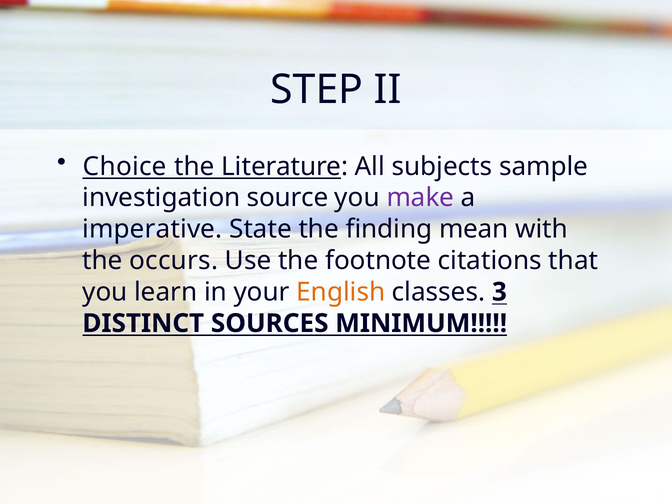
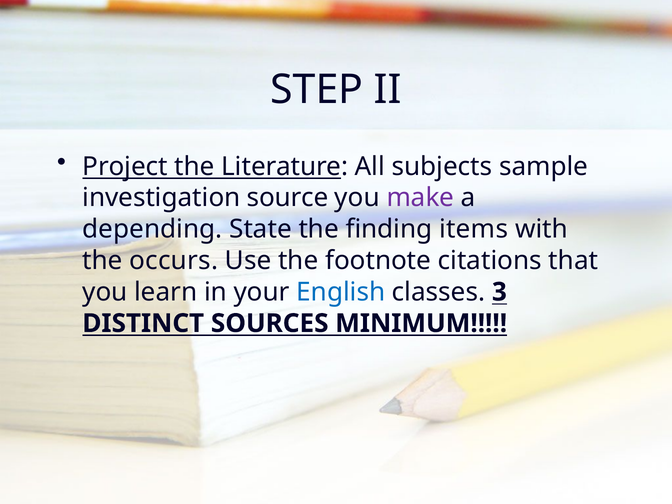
Choice: Choice -> Project (125, 166)
imperative: imperative -> depending (152, 229)
mean: mean -> items (474, 229)
English colour: orange -> blue (341, 292)
